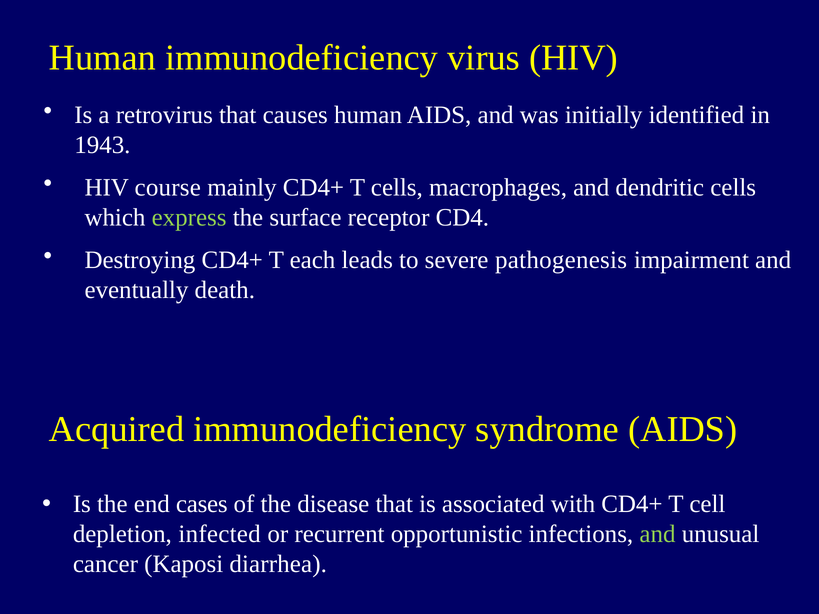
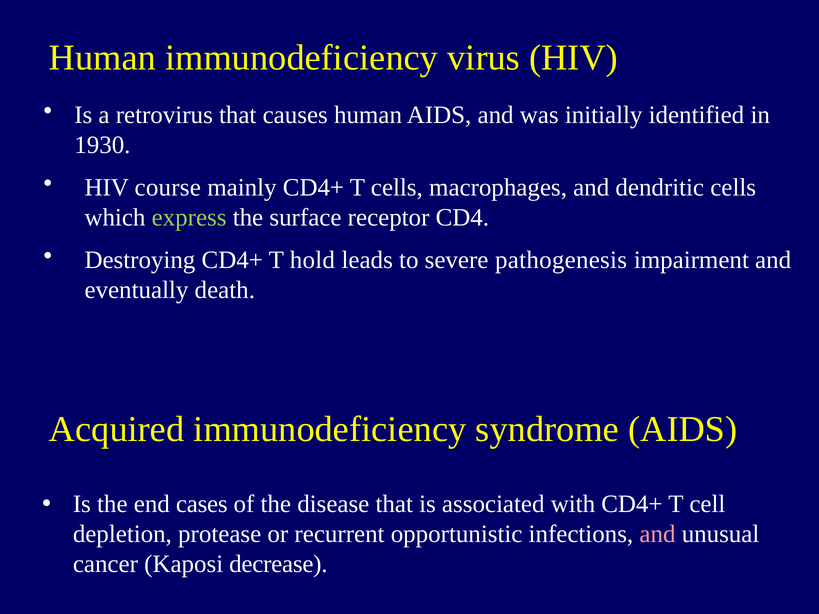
1943: 1943 -> 1930 (102, 145)
each: each -> hold (312, 260)
infected: infected -> protease (220, 534)
and colour: light green -> pink (658, 534)
diarrhea: diarrhea -> decrease (278, 564)
